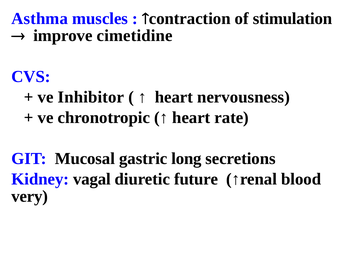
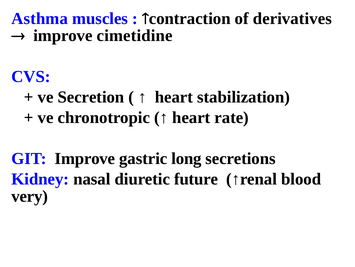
stimulation: stimulation -> derivatives (292, 18)
Inhibitor: Inhibitor -> Secretion (91, 97)
nervousness: nervousness -> stabilization (244, 97)
GIT Mucosal: Mucosal -> Improve (85, 158)
vagal: vagal -> nasal (92, 179)
